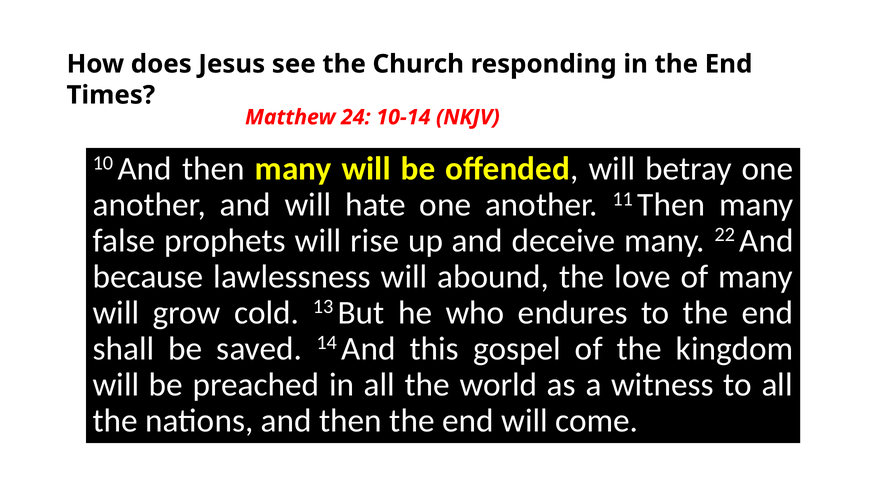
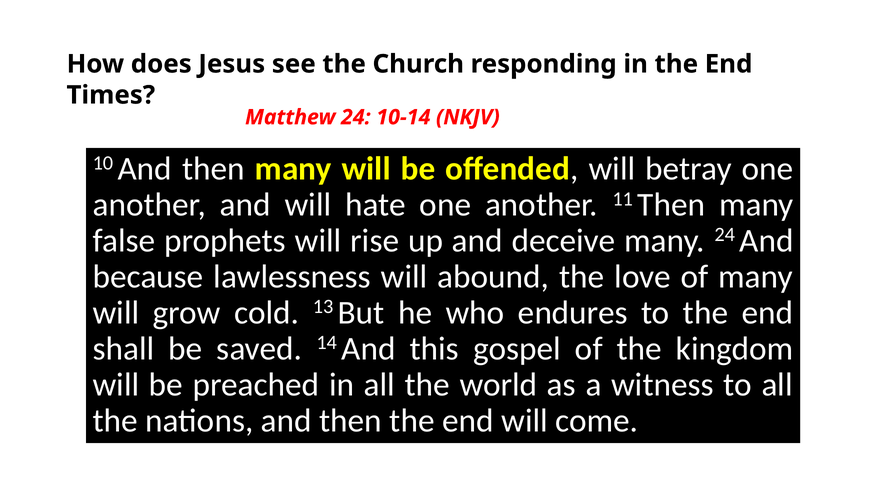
many 22: 22 -> 24 (725, 235)
